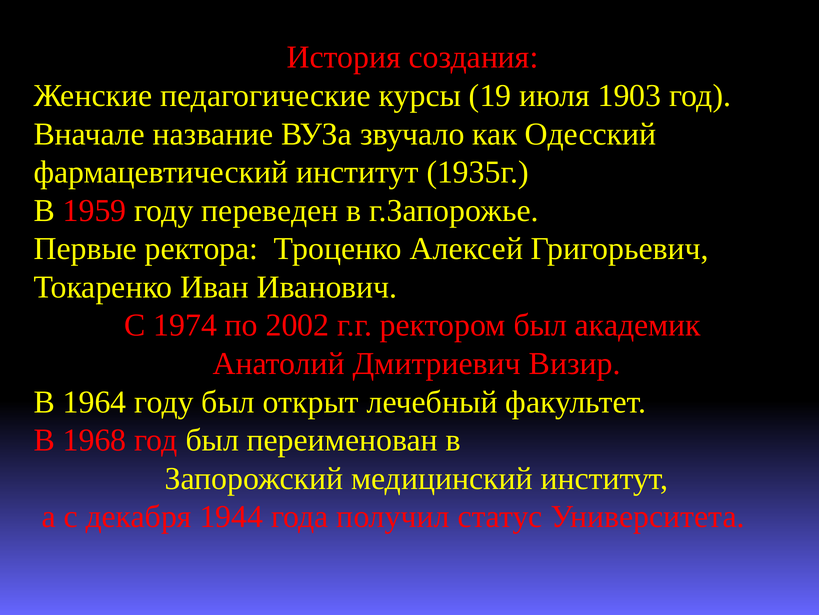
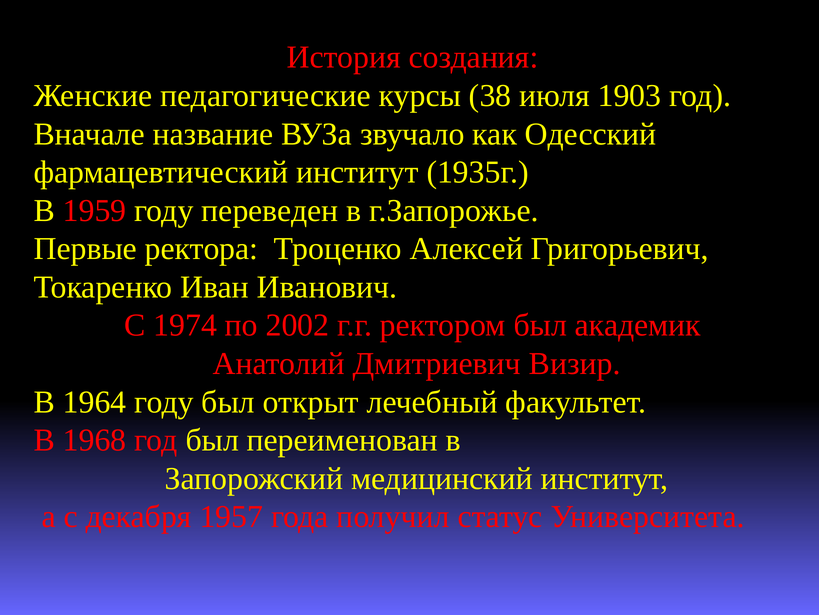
19: 19 -> 38 (490, 96)
1944: 1944 -> 1957 (231, 516)
